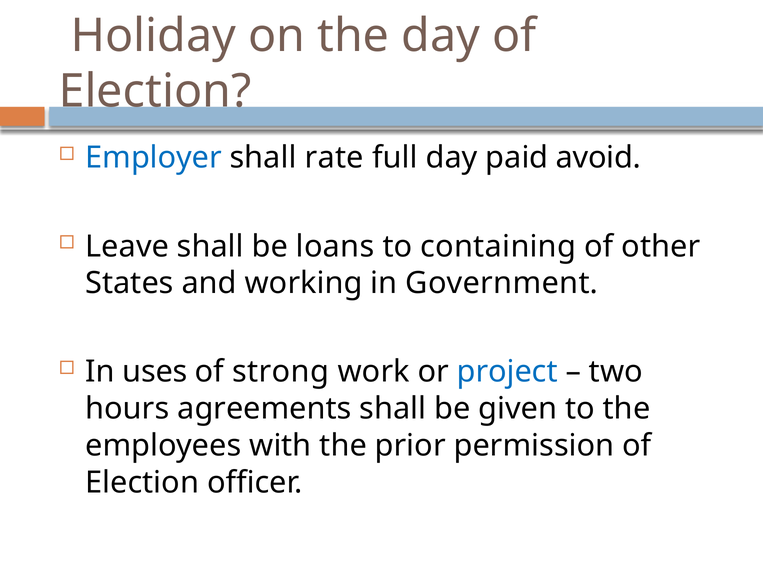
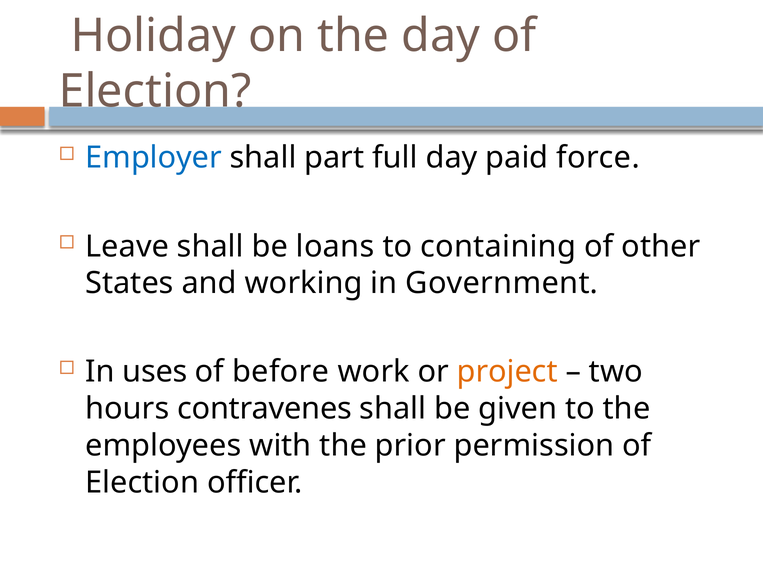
rate: rate -> part (334, 158)
avoid: avoid -> force (598, 158)
strong: strong -> before (281, 372)
project colour: blue -> orange (507, 372)
agreements: agreements -> contravenes (265, 409)
